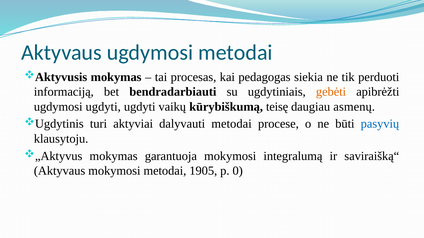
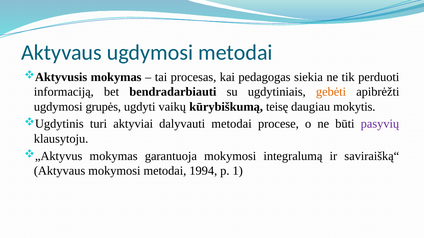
ugdymosi ugdyti: ugdyti -> grupės (103, 107)
asmenų: asmenų -> mokytis (354, 107)
pasyvių colour: blue -> purple (380, 124)
1905: 1905 -> 1994 (203, 171)
0: 0 -> 1 (238, 171)
